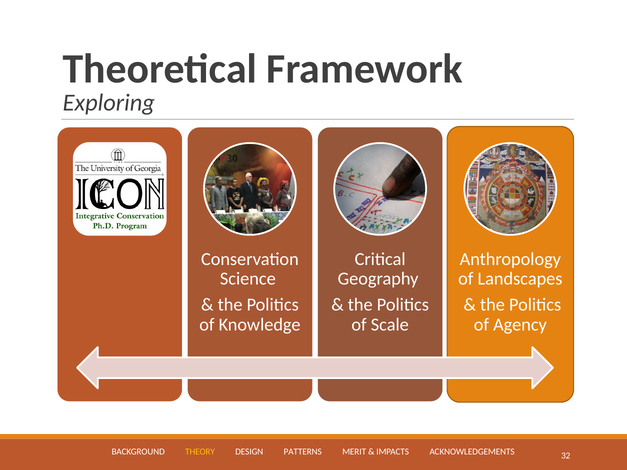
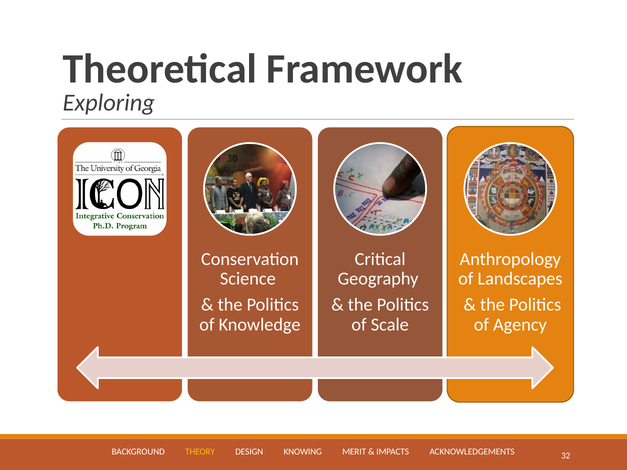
PATTERNS: PATTERNS -> KNOWING (303, 452)
